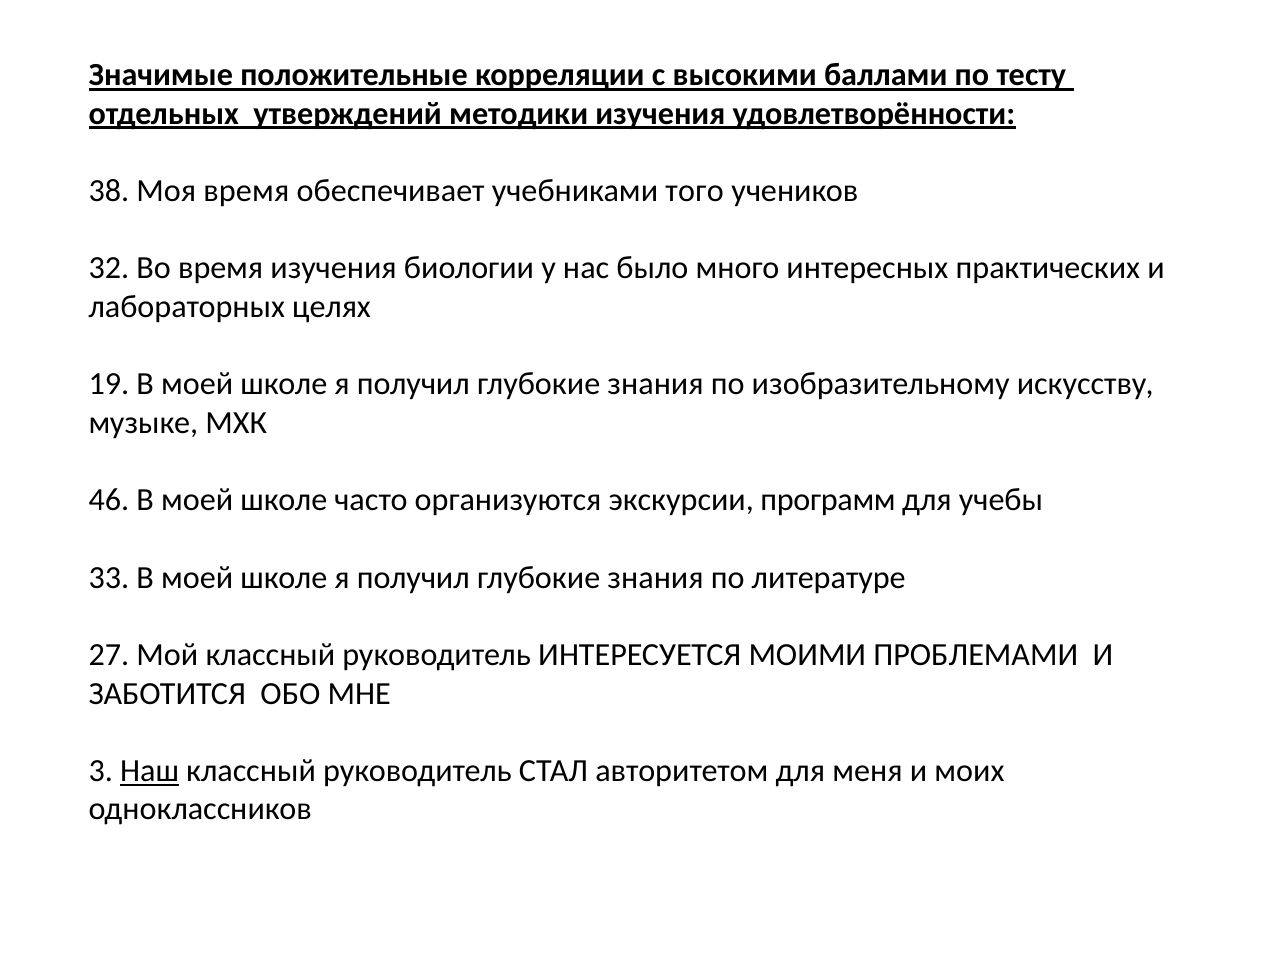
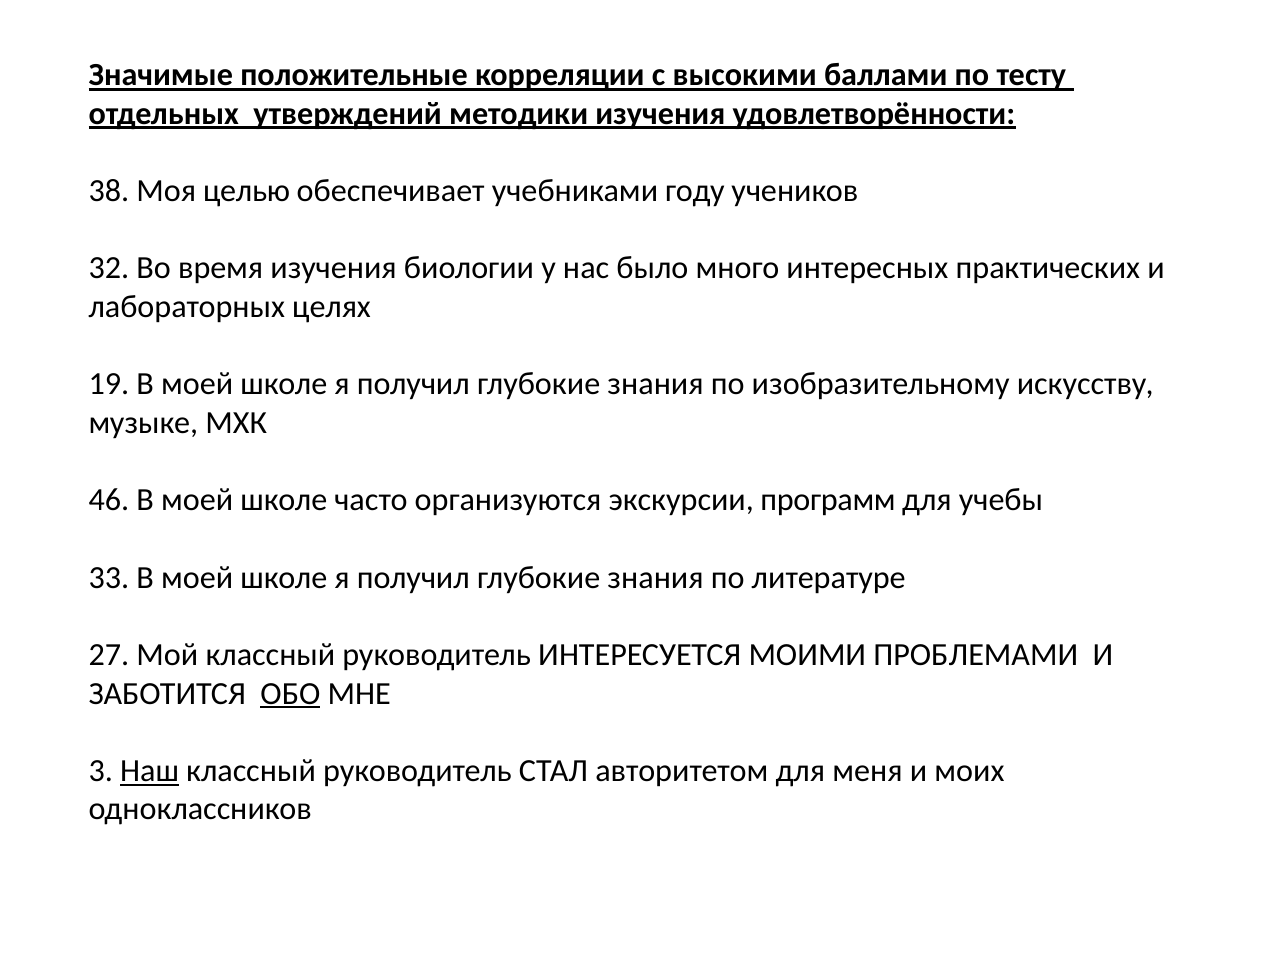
Моя время: время -> целью (247, 191)
того: того -> году (695, 191)
ОБО underline: none -> present (290, 693)
